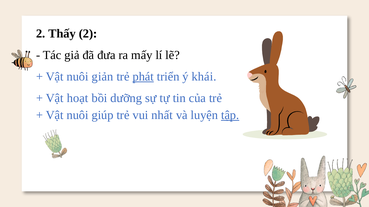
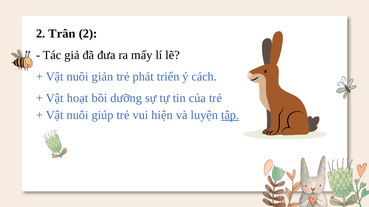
Thấy: Thấy -> Trân (62, 34)
phát underline: present -> none (143, 77)
khái: khái -> cách (204, 77)
nhất: nhất -> hiện (162, 115)
